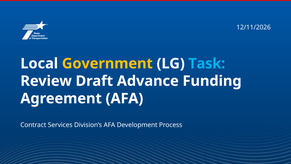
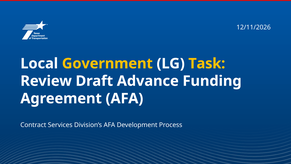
Task colour: light blue -> yellow (207, 63)
